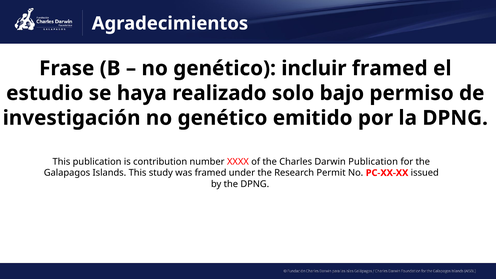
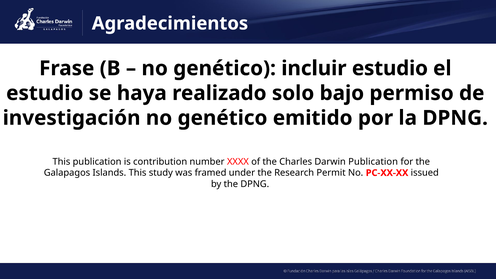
incluir framed: framed -> estudio (390, 68)
